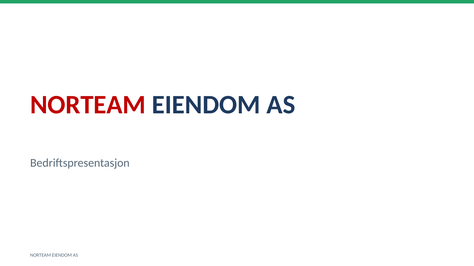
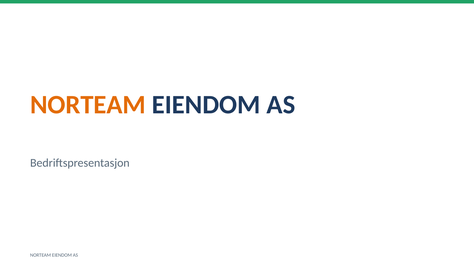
NORTEAM colour: red -> orange (88, 105)
